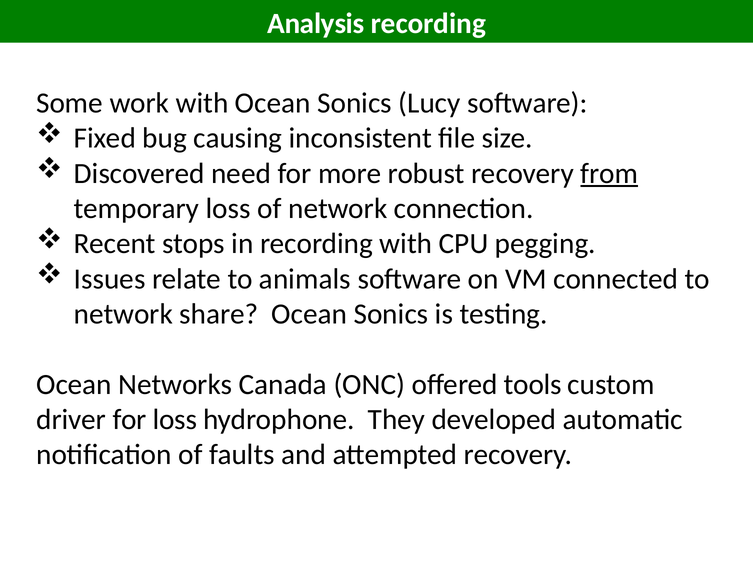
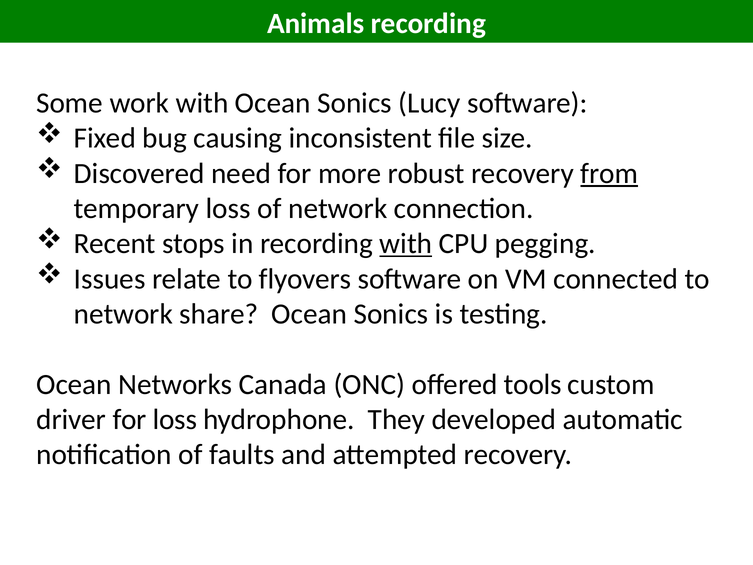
Analysis: Analysis -> Animals (316, 23)
with underline: none -> present (406, 244)
animals: animals -> flyovers (305, 279)
